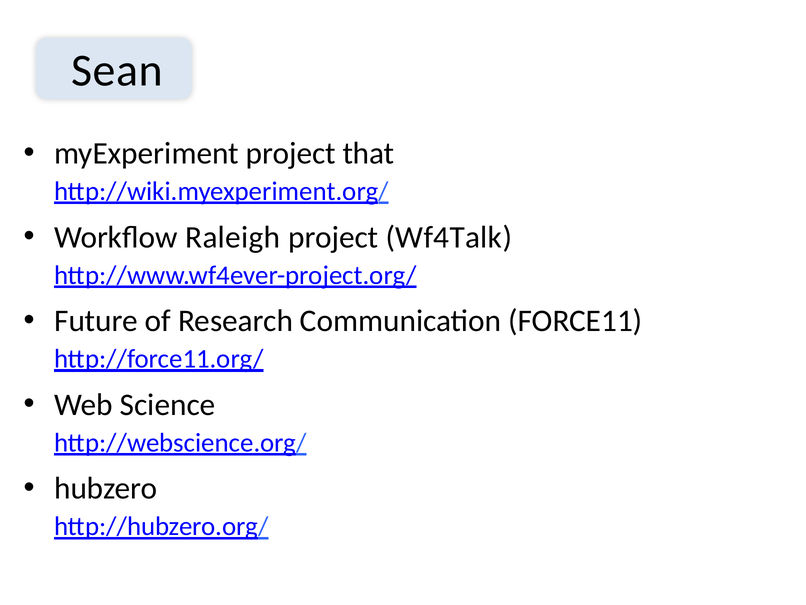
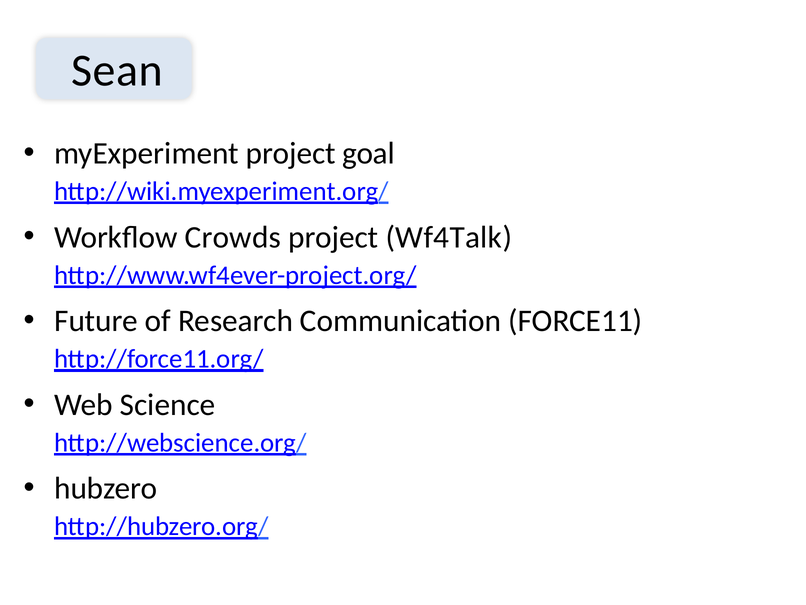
that: that -> goal (369, 153)
Raleigh: Raleigh -> Crowds (233, 237)
